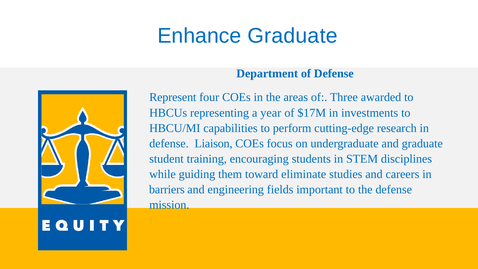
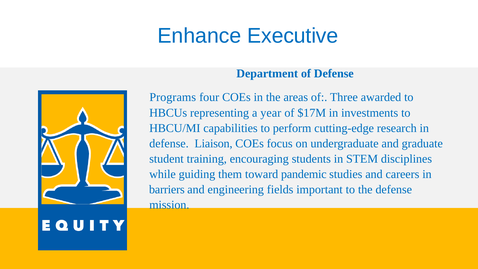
Enhance Graduate: Graduate -> Executive (293, 36)
Represent: Represent -> Programs (173, 97)
eliminate: eliminate -> pandemic (304, 174)
